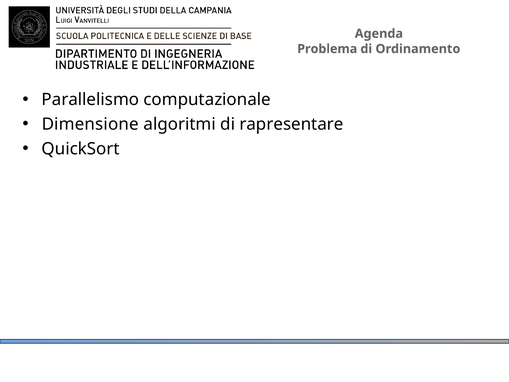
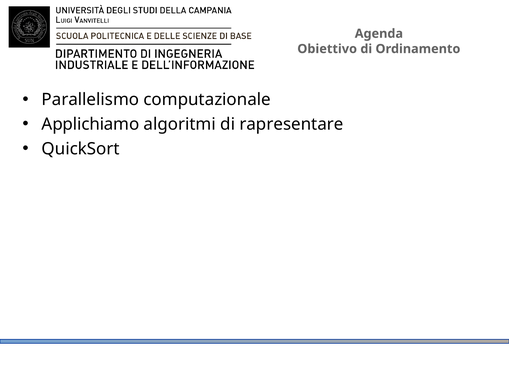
Problema: Problema -> Obiettivo (327, 49)
Dimensione: Dimensione -> Applichiamo (90, 124)
